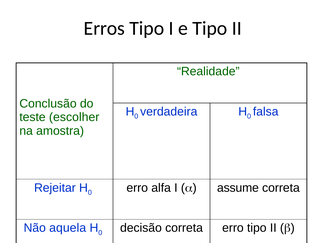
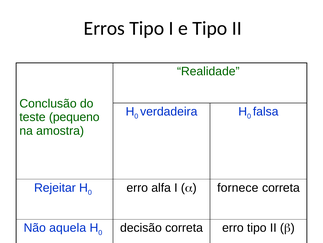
escolher: escolher -> pequeno (74, 117)
assume: assume -> fornece (238, 187)
